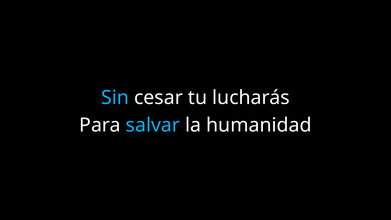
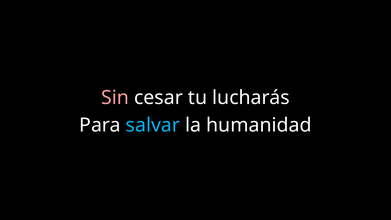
Sin colour: light blue -> pink (115, 98)
